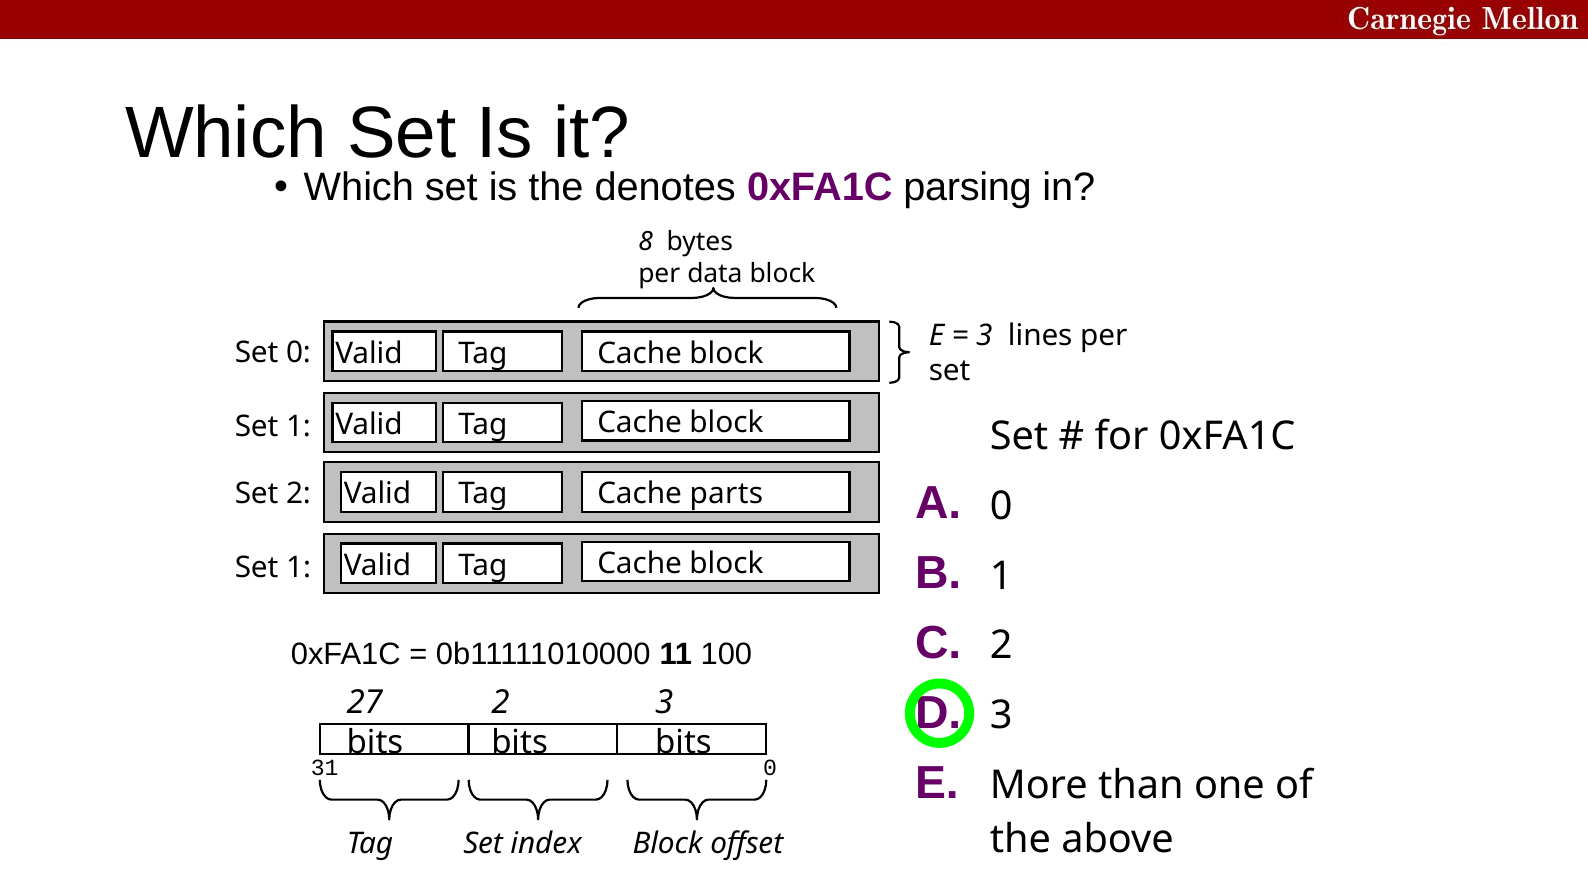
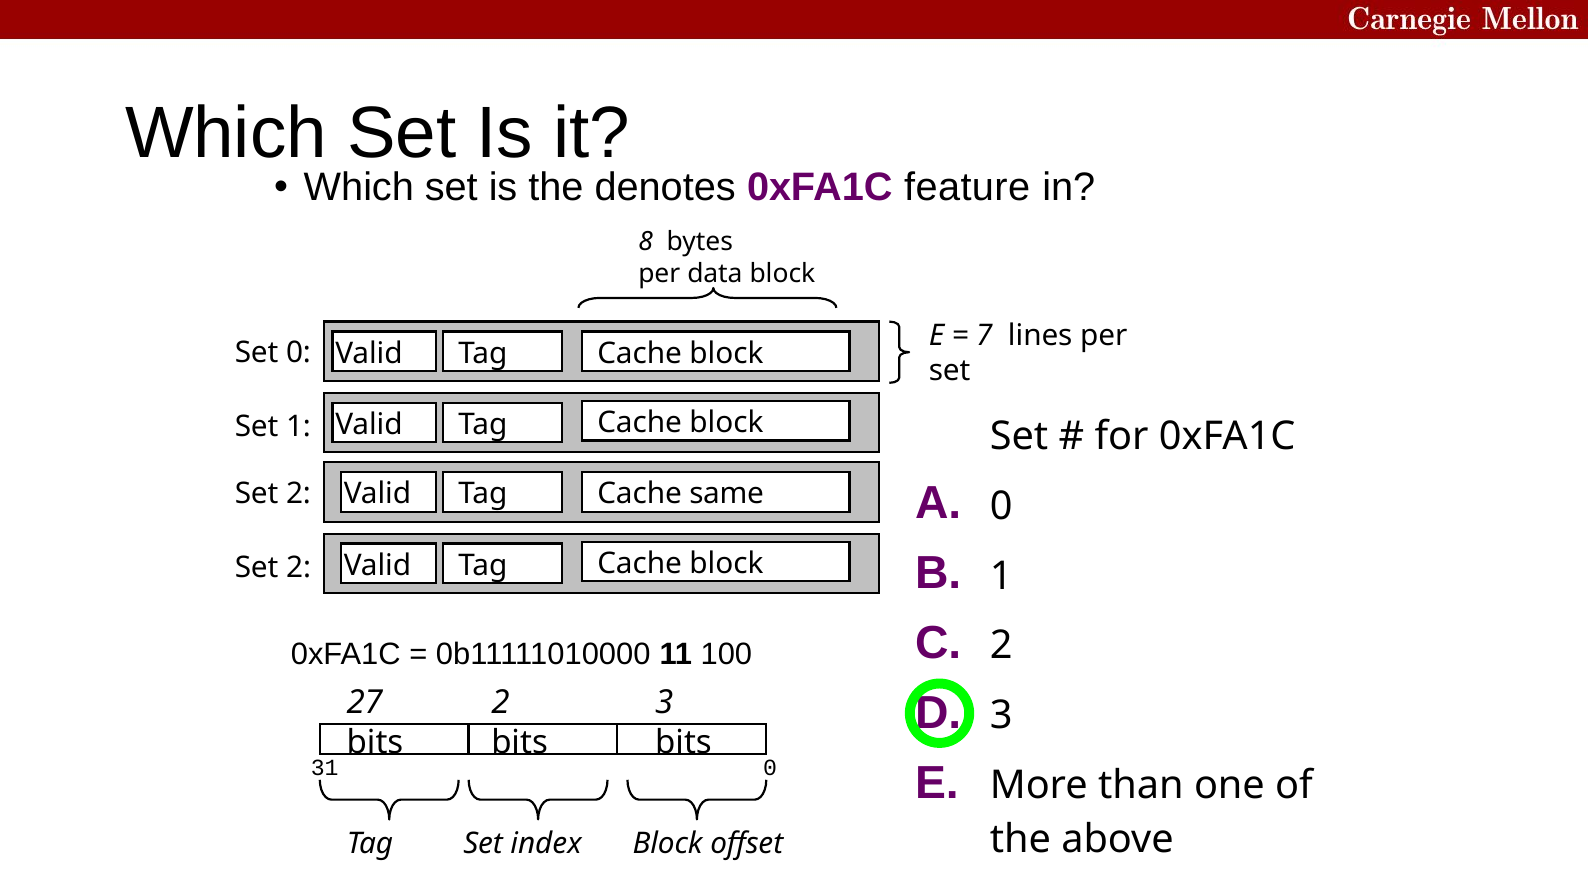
parsing: parsing -> feature (967, 188)
3: 3 -> 7 (984, 335)
parts: parts -> same (727, 494)
1: 1 -> 2 (299, 568)
